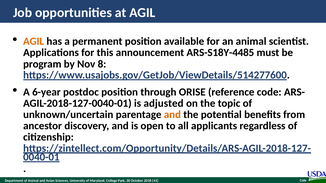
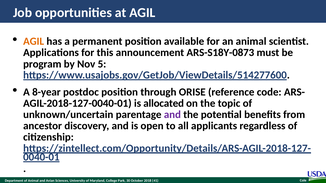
ARS-S18Y-4485: ARS-S18Y-4485 -> ARS-S18Y-0873 (220, 53)
8: 8 -> 5 (102, 64)
6-year: 6-year -> 8-year (46, 92)
adjusted: adjusted -> allocated (164, 103)
and colour: orange -> purple (172, 115)
